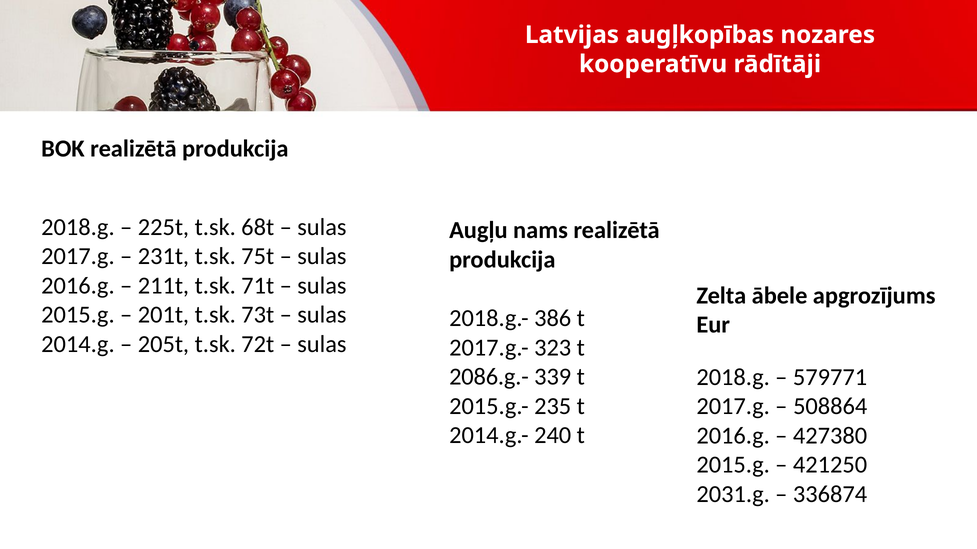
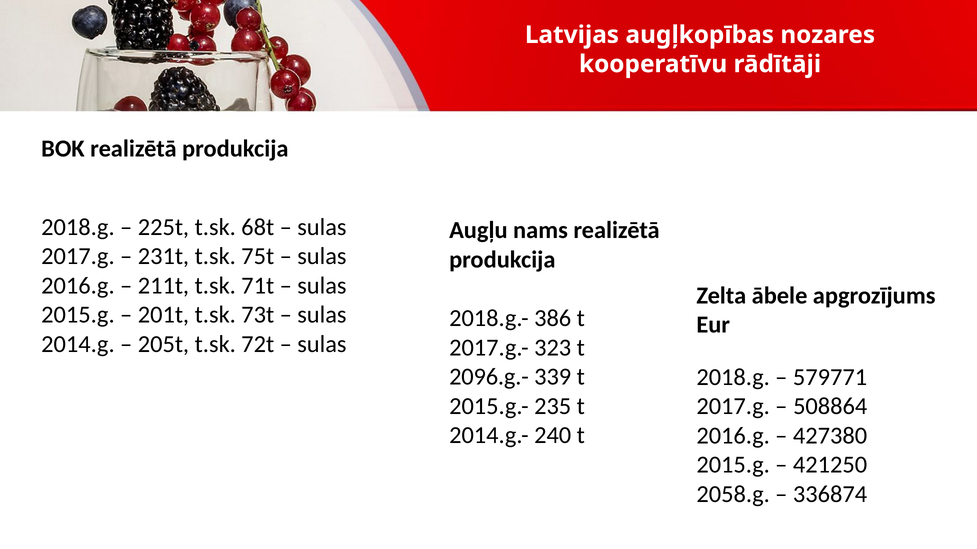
2086.g.-: 2086.g.- -> 2096.g.- (489, 377)
2031.g: 2031.g -> 2058.g (733, 495)
